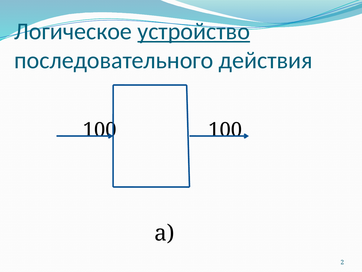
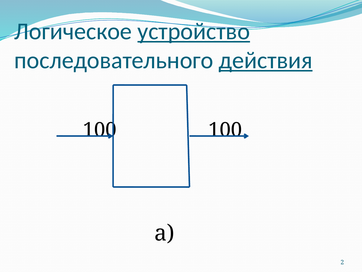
действия underline: none -> present (266, 60)
